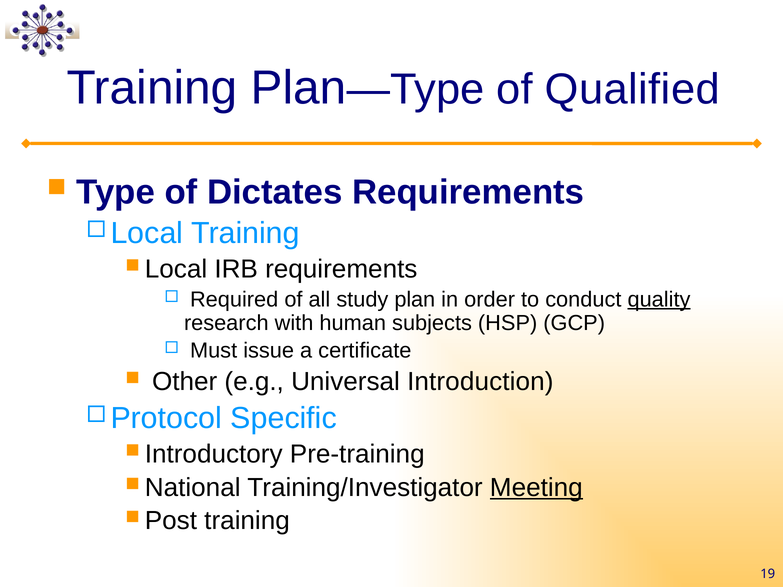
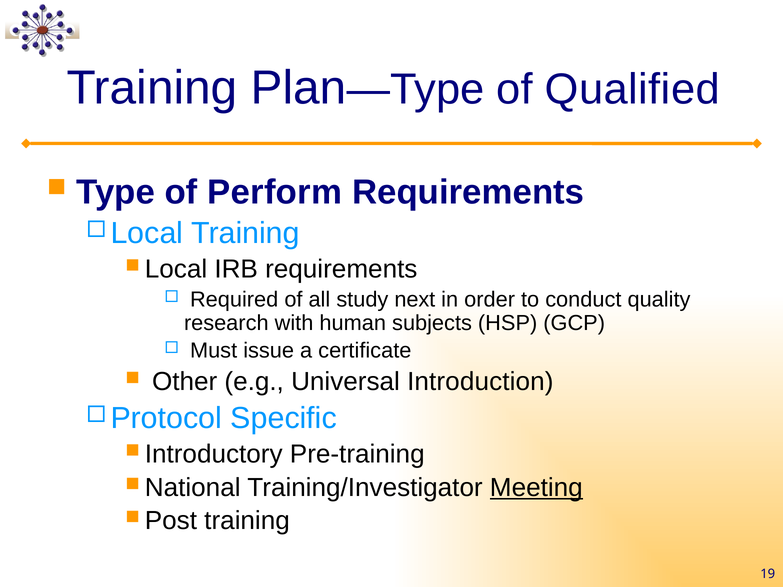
Dictates: Dictates -> Perform (275, 192)
study plan: plan -> next (415, 300)
quality underline: present -> none (659, 300)
